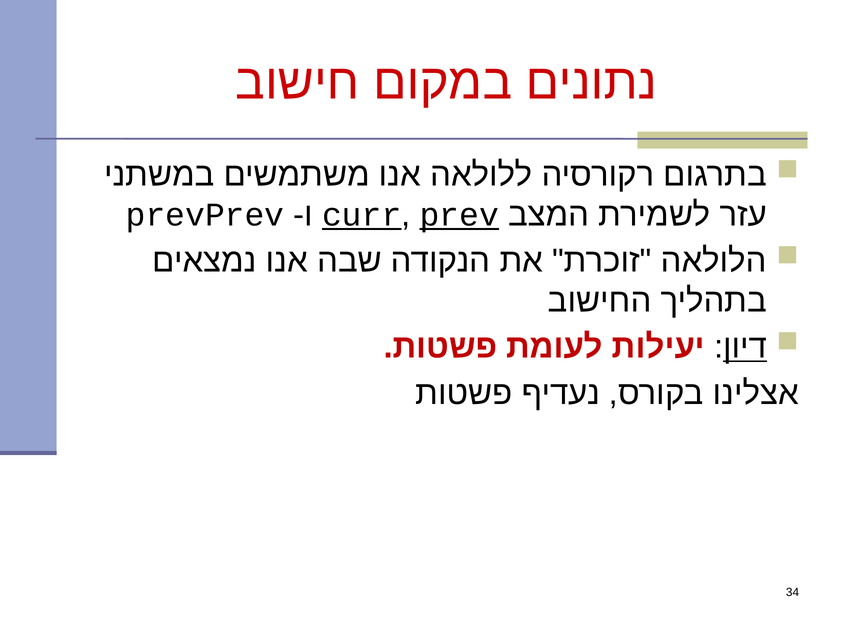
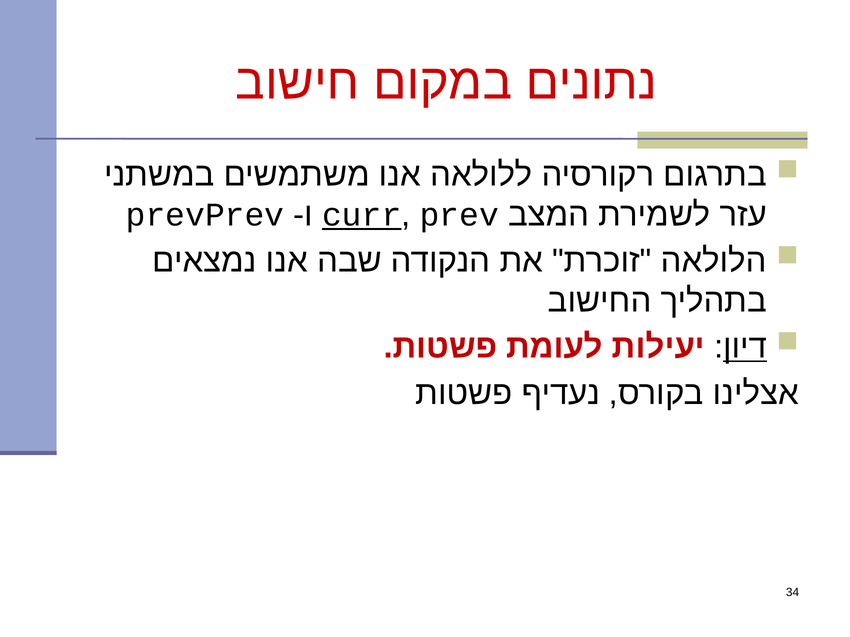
prev underline: present -> none (459, 215)
